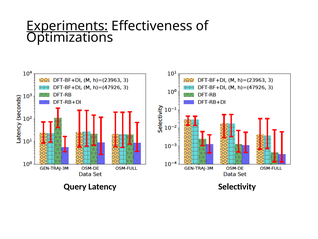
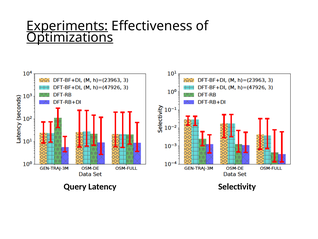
Optimizations underline: none -> present (70, 37)
